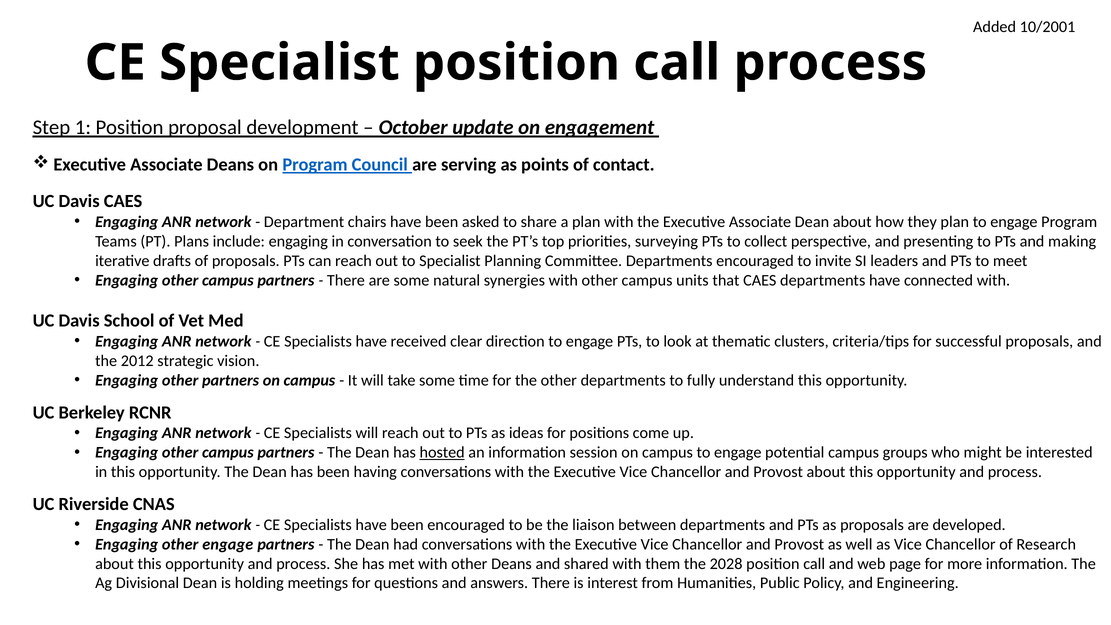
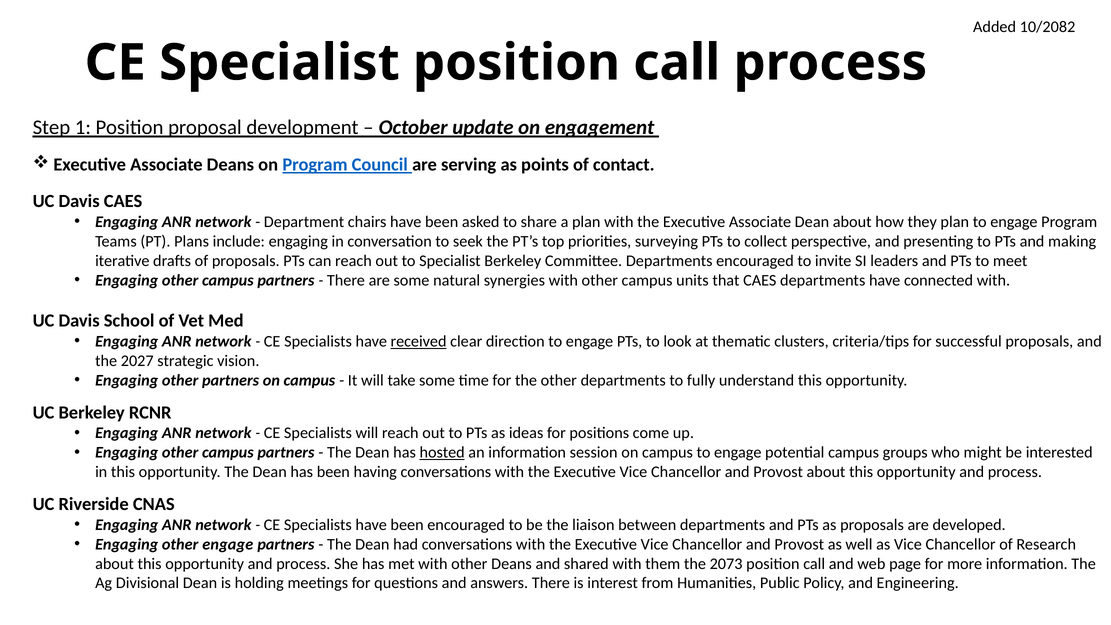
10/2001: 10/2001 -> 10/2082 (1048, 27)
Specialist Planning: Planning -> Berkeley (513, 261)
received underline: none -> present (419, 341)
2012: 2012 -> 2027 (137, 361)
2028: 2028 -> 2073 (726, 564)
